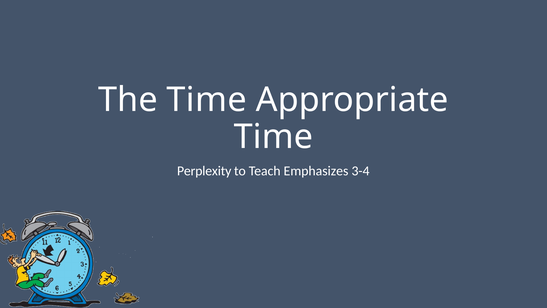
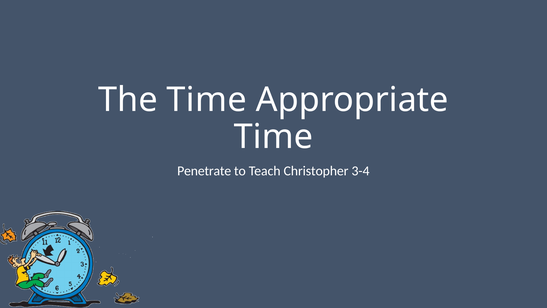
Perplexity: Perplexity -> Penetrate (204, 171)
Emphasizes: Emphasizes -> Christopher (316, 171)
